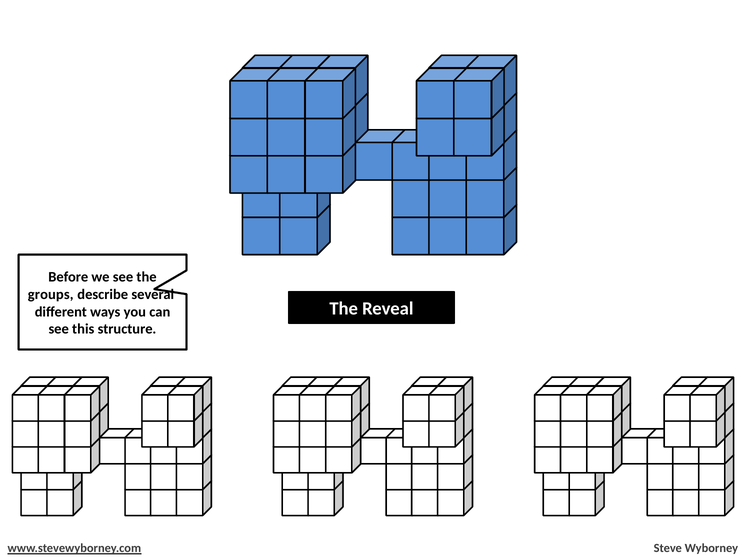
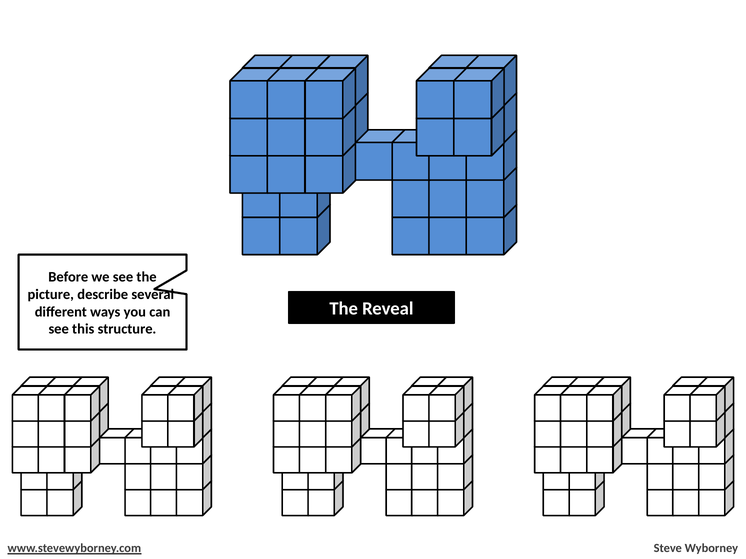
groups: groups -> picture (51, 295)
